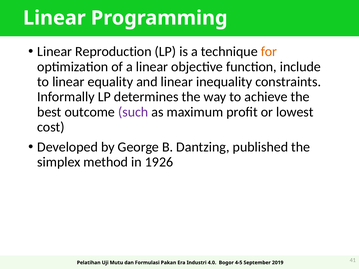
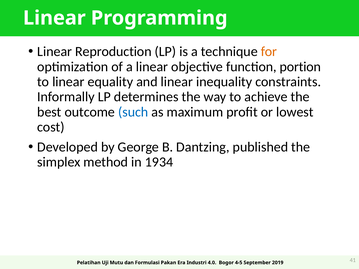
include: include -> portion (300, 67)
such colour: purple -> blue (133, 112)
1926: 1926 -> 1934 (159, 162)
